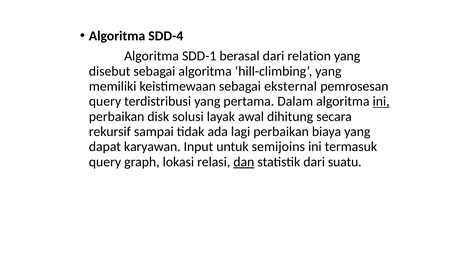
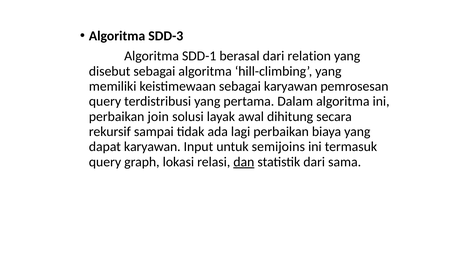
SDD-4: SDD-4 -> SDD-3 (166, 36)
sebagai eksternal: eksternal -> karyawan (291, 86)
ini underline: present -> none (381, 101)
disk: disk -> join (158, 117)
suatu: suatu -> sama (345, 162)
